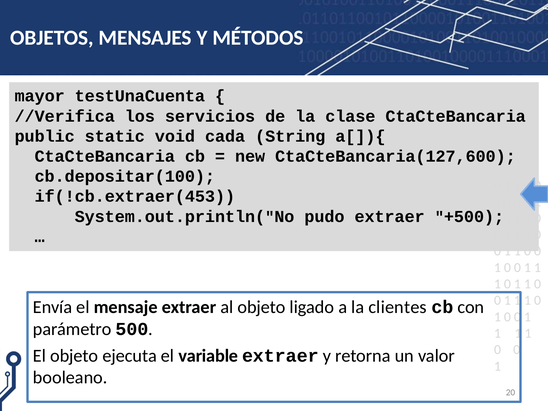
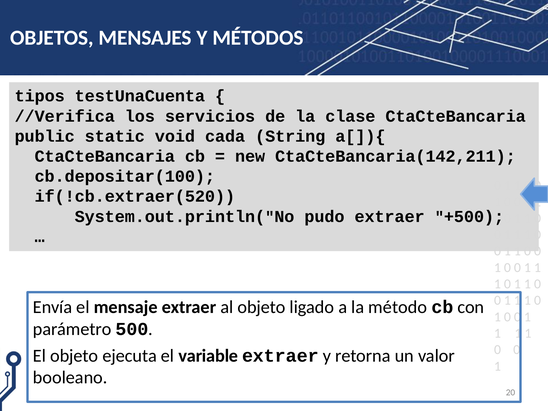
mayor: mayor -> tipos (40, 96)
CtaCteBancaria(127,600: CtaCteBancaria(127,600 -> CtaCteBancaria(142,211 (395, 156)
if(!cb.extraer(453: if(!cb.extraer(453 -> if(!cb.extraer(520 (135, 196)
clientes: clientes -> método (398, 307)
